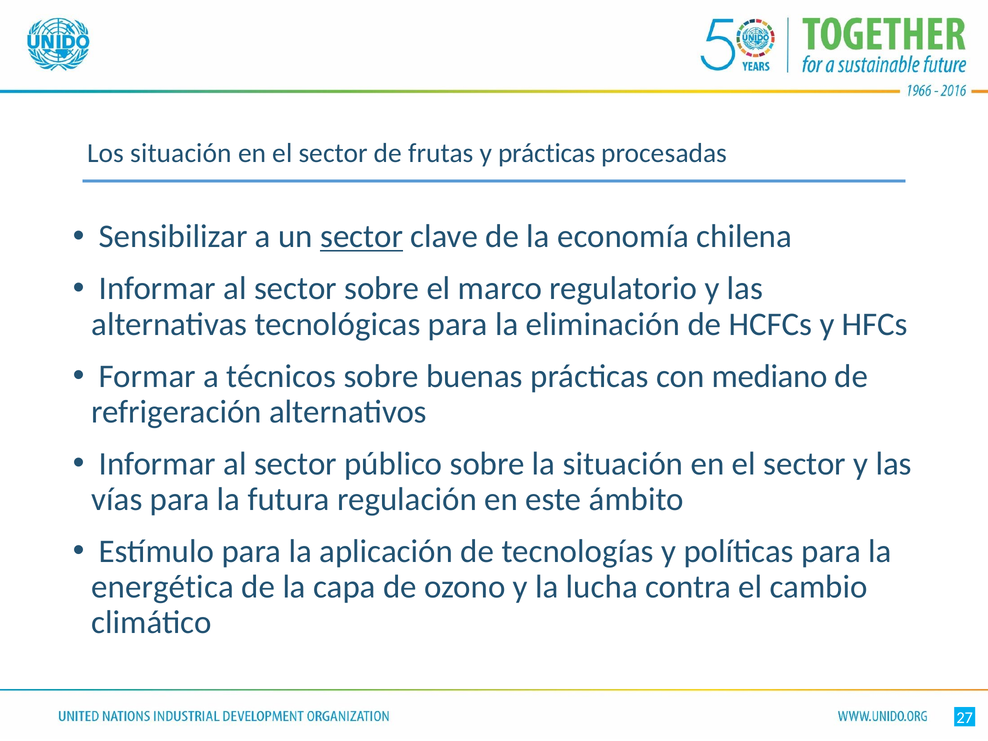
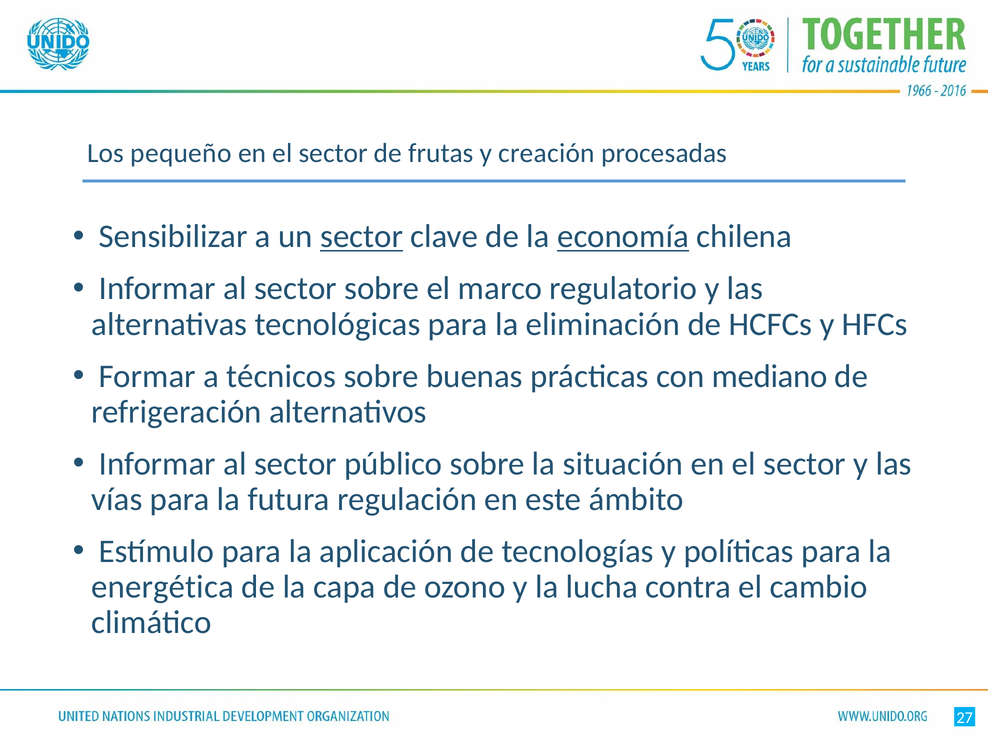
Los situación: situación -> pequeño (181, 153)
y prácticas: prácticas -> creación (547, 153)
economía underline: none -> present (623, 237)
